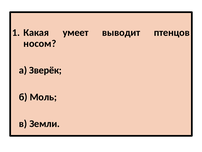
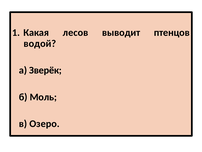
умеет: умеет -> лесов (75, 32)
носом: носом -> водой (40, 43)
Земли: Земли -> Озеро (45, 123)
